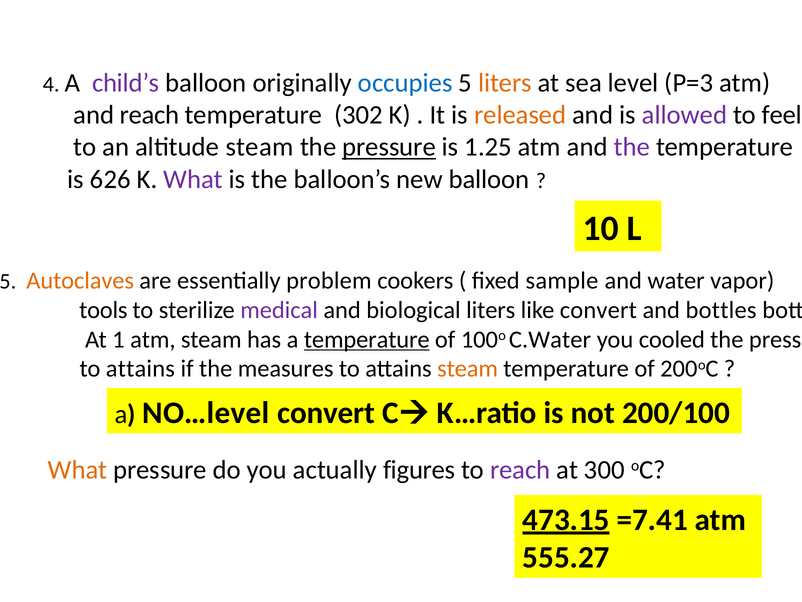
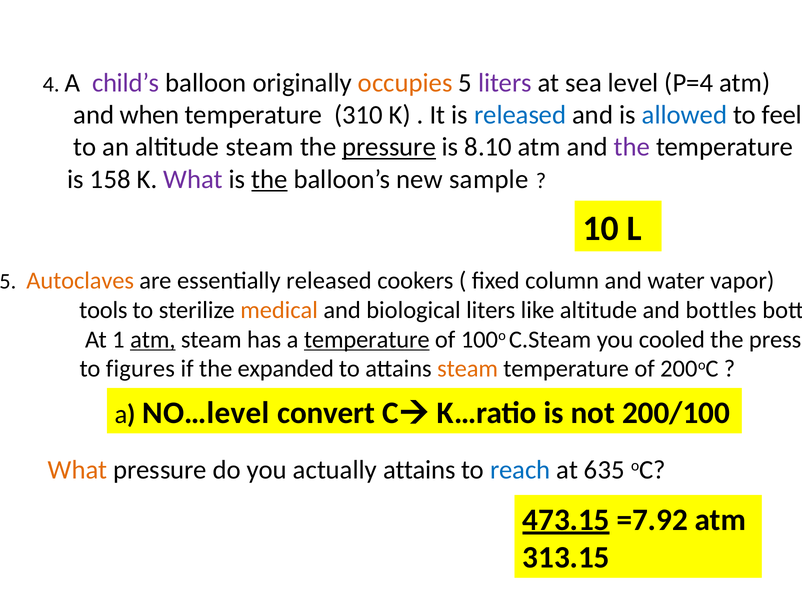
occupies colour: blue -> orange (405, 83)
liters colour: orange -> purple (505, 83)
P=3: P=3 -> P=4 (689, 83)
and reach: reach -> when (150, 115)
302: 302 -> 310 (358, 115)
released colour: orange -> blue (520, 115)
allowed colour: purple -> blue (684, 115)
1.25: 1.25 -> 8.10 (488, 147)
626: 626 -> 158 (110, 179)
the underline: none -> present (269, 179)
new balloon: balloon -> sample (489, 179)
essentially problem: problem -> released (329, 280)
sample: sample -> column (562, 280)
medical colour: purple -> orange (279, 310)
like convert: convert -> altitude (598, 310)
atm underline: none -> present (153, 339)
C.Water: C.Water -> C.Steam (550, 339)
attains: attains -> figures (140, 369)
measures: measures -> expanded (286, 369)
actually figures: figures -> attains (419, 470)
reach colour: purple -> blue (520, 470)
300: 300 -> 635 (604, 470)
=7.41: =7.41 -> =7.92 (652, 519)
555.27: 555.27 -> 313.15 (566, 557)
